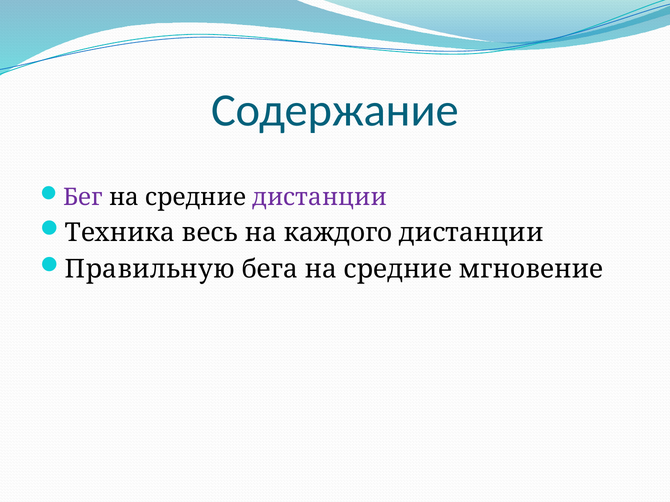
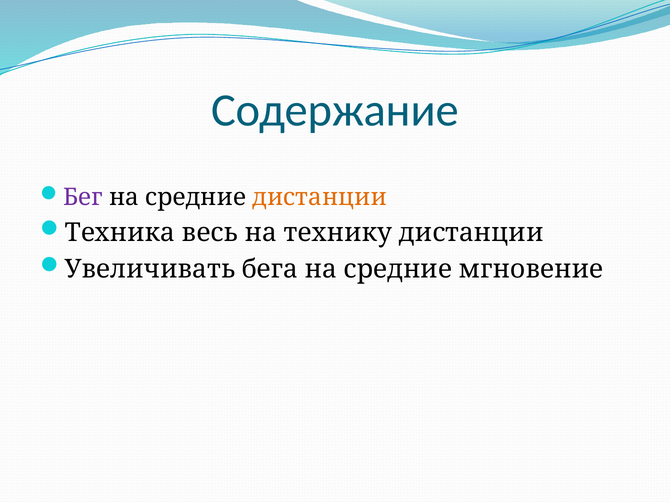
дистанции colour: purple -> orange (320, 197)
каждого: каждого -> технику (338, 233)
Правильную: Правильную -> Увеличивать (150, 269)
